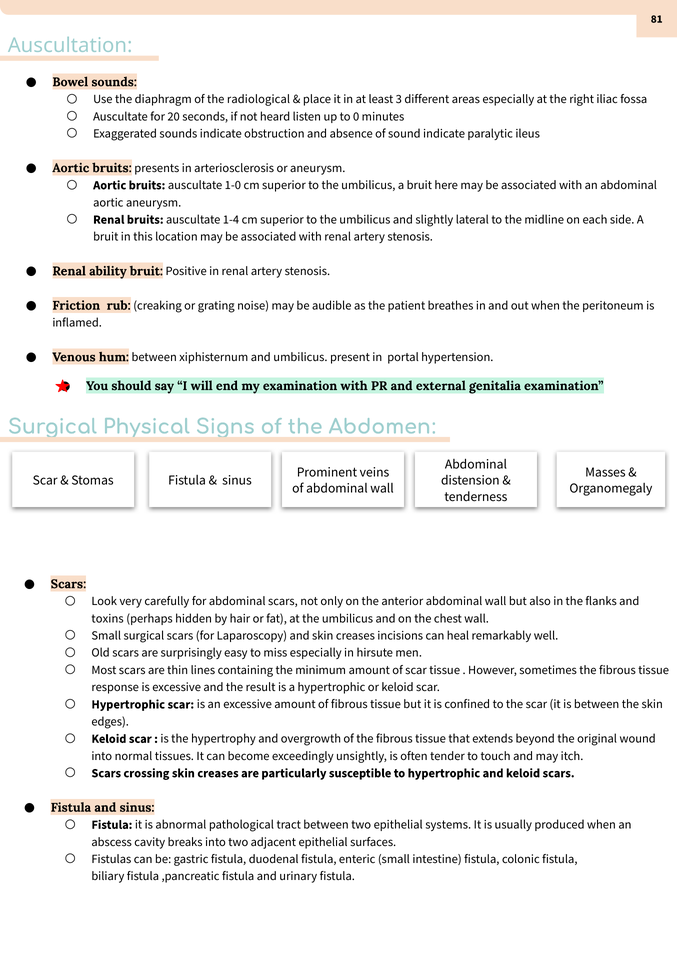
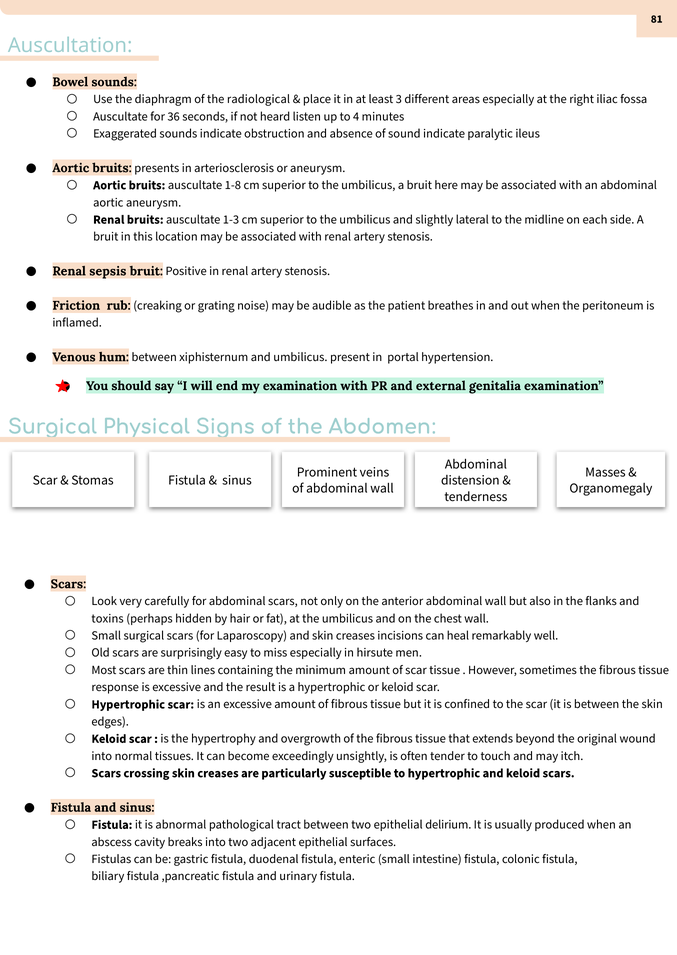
20: 20 -> 36 (174, 116)
0: 0 -> 4 (356, 116)
1-0: 1-0 -> 1-8 (233, 185)
1-4: 1-4 -> 1-3 (231, 219)
ability: ability -> sepsis (108, 271)
systems: systems -> delirium (448, 824)
